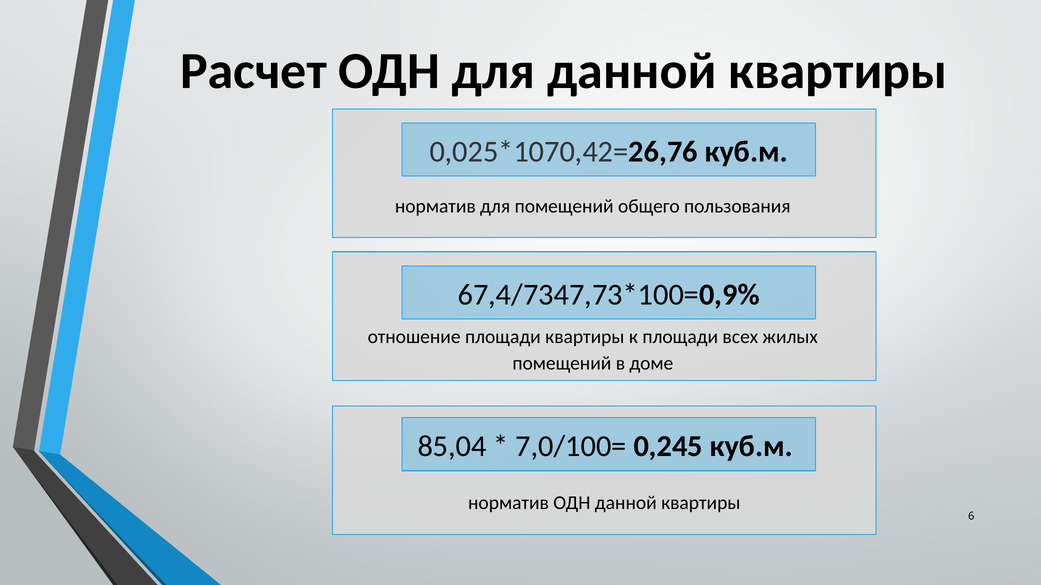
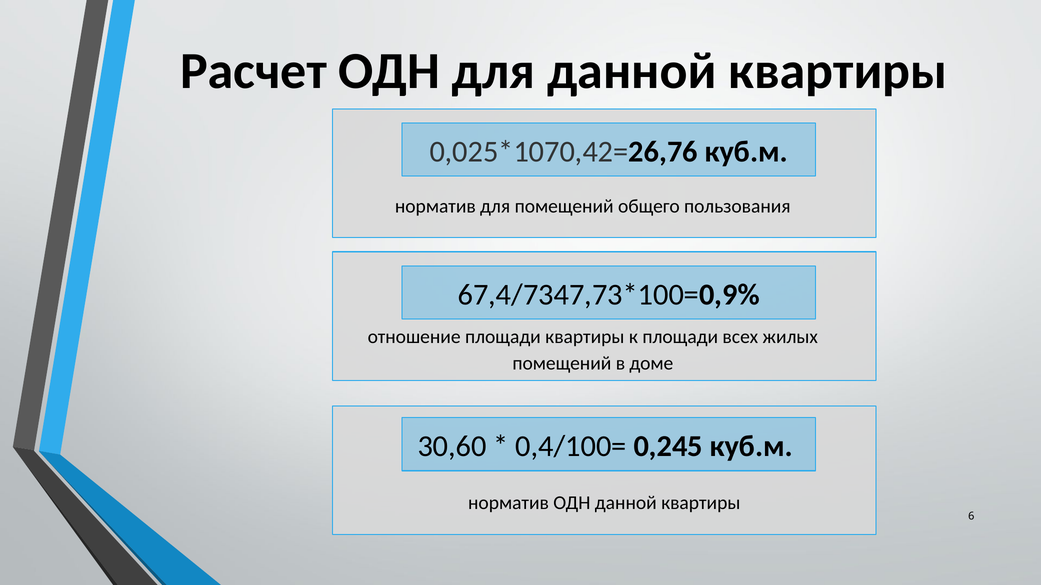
85,04: 85,04 -> 30,60 (452, 447)
7,0/100=: 7,0/100= -> 0,4/100= (571, 447)
